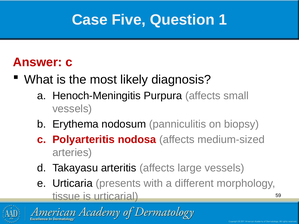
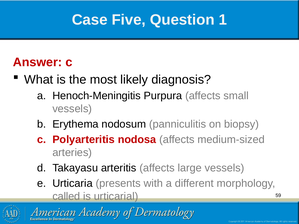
tissue: tissue -> called (66, 197)
